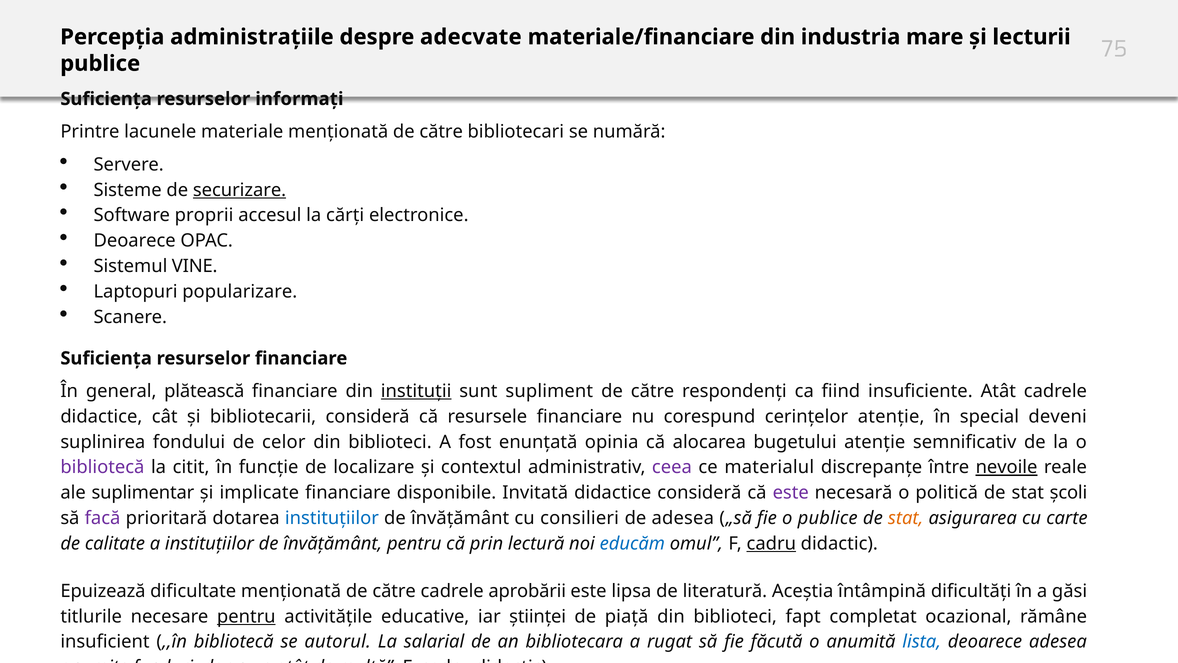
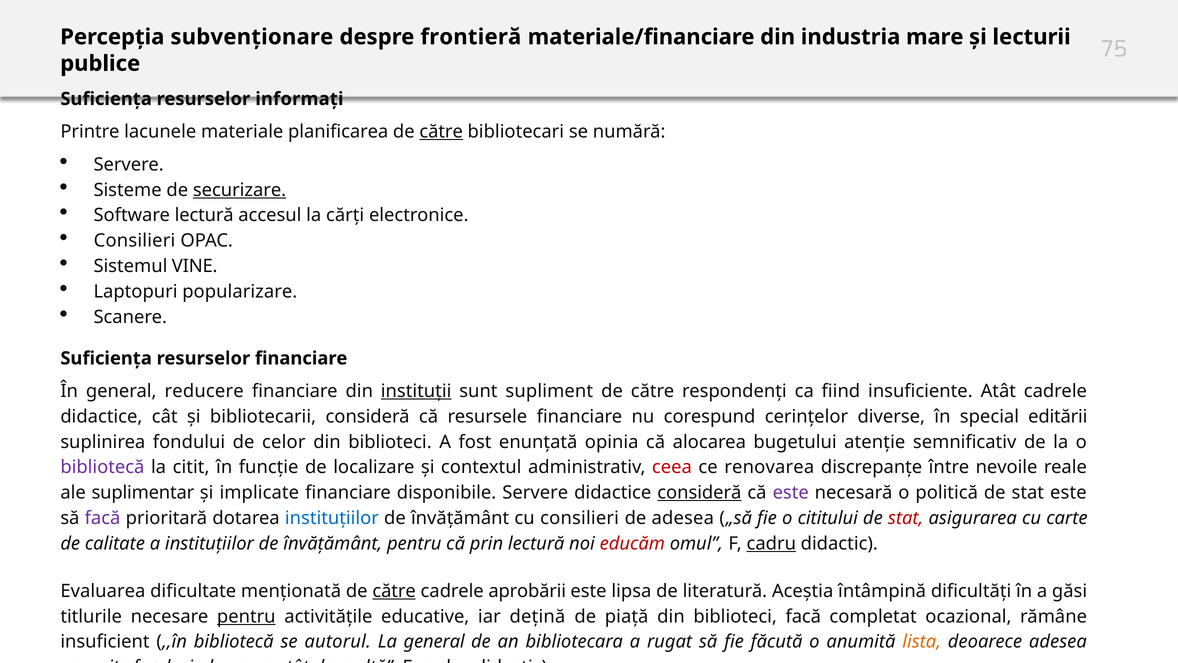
administrațiile: administrațiile -> subvenționare (252, 37)
adecvate: adecvate -> frontieră (471, 37)
materiale menționată: menționată -> planificarea (338, 132)
către underline: none -> present (441, 132)
Software proprii: proprii -> lectură (204, 215)
Deoarece: Deoarece -> Consilieri (135, 241)
plătească: plătească -> reducere (204, 391)
cerințelor atenție: atenție -> diverse (891, 416)
deveni: deveni -> editării (1058, 416)
ceea colour: purple -> red (672, 467)
materialul: materialul -> renovarea (769, 467)
nevoile underline: present -> none (1007, 467)
disponibile Invitată: Invitată -> Servere (535, 492)
consideră underline: none -> present (699, 492)
stat școli: școli -> este (1068, 492)
o publice: publice -> cititului (828, 518)
stat colour: orange -> red (906, 518)
educăm colour: blue -> red (632, 543)
Epuizează: Epuizează -> Evaluarea (103, 591)
către underline: none -> present (394, 591)
științei: științei -> dețină (537, 616)
biblioteci fapt: fapt -> facă (803, 616)
La salarial: salarial -> general (434, 642)
lista colour: blue -> orange (922, 642)
